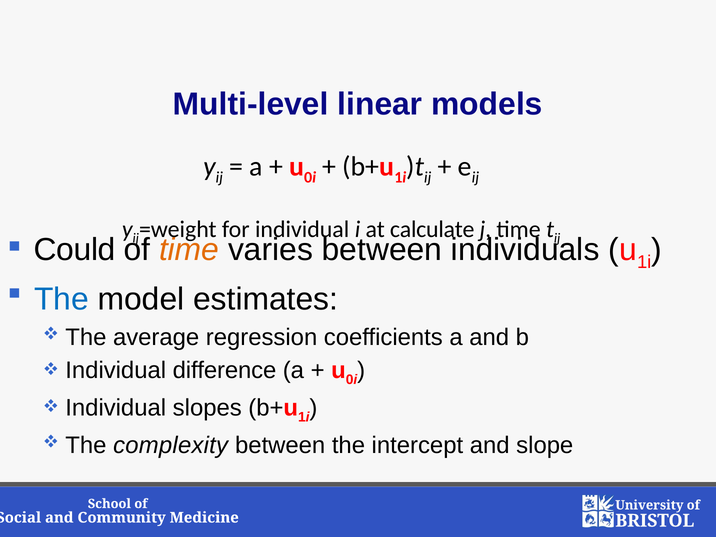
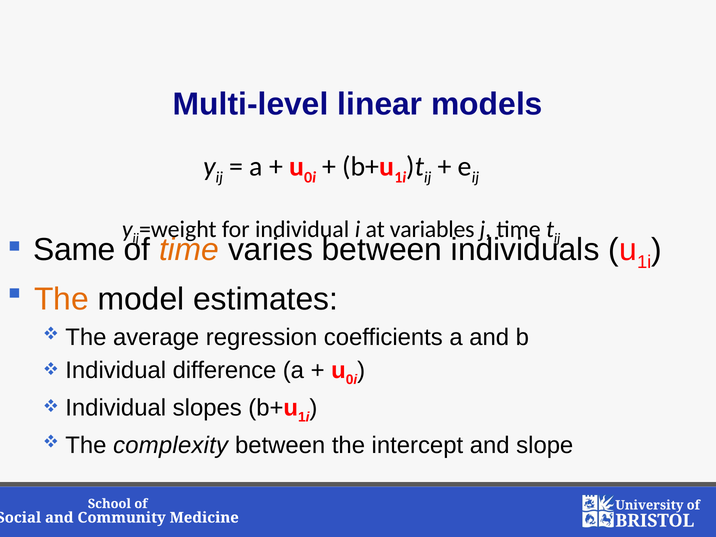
calculate: calculate -> variables (432, 229)
Could: Could -> Same (75, 250)
The colour: blue -> orange (61, 299)
